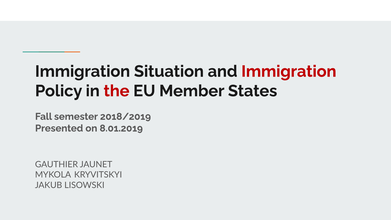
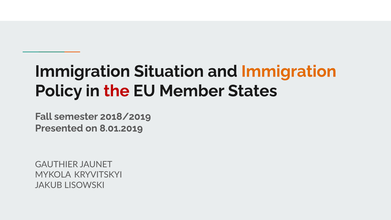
Immigration colour: red -> orange (289, 71)
